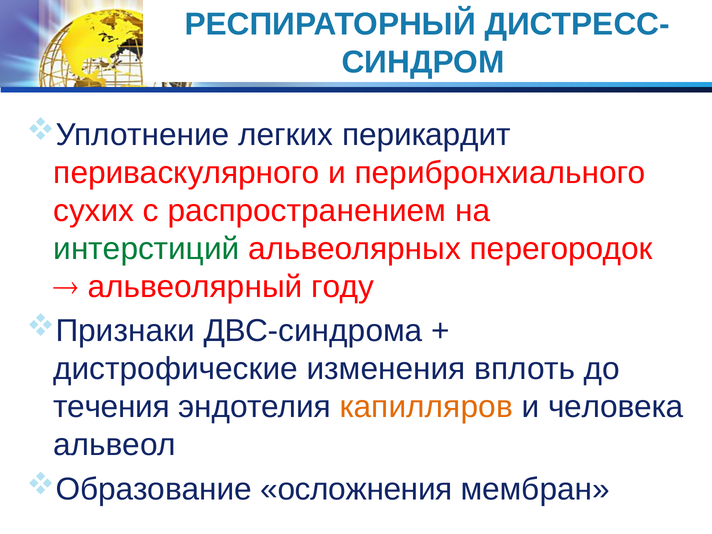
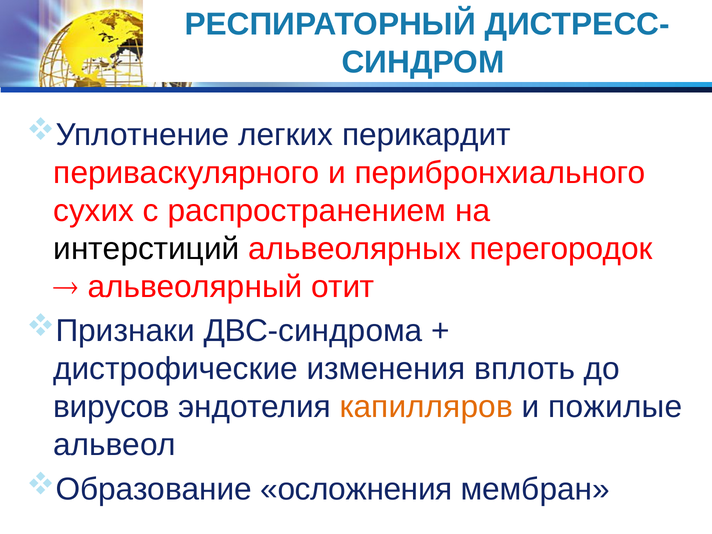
интерстиций colour: green -> black (146, 249)
году: году -> отит (343, 287)
течения: течения -> вирусов (112, 407)
человека: человека -> пожилые (615, 407)
